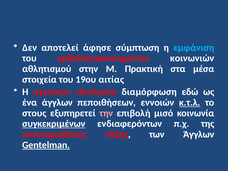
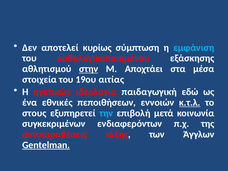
άφησε: άφησε -> κυρίως (97, 48)
κοινωνιών: κοινωνιών -> εξάσκησης (192, 58)
στην underline: none -> present (89, 69)
Πρακτική: Πρακτική -> Αποχτάει (144, 69)
διαμόρφωση: διαμόρφωση -> παιδαγωγική (149, 92)
ένα άγγλων: άγγλων -> εθνικές (57, 102)
την colour: pink -> light blue (106, 113)
μισό: μισό -> μετά (164, 113)
συγκεκριμένων underline: present -> none (54, 124)
